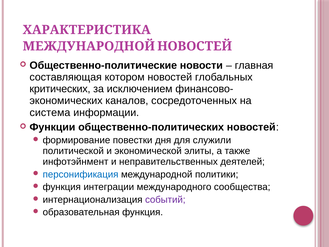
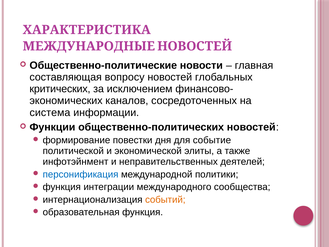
МЕЖДУНАРОДНОЙ: МЕЖДУНАРОДНОЙ -> МЕЖДУНАРОДНЫЕ (89, 46)
котором: котором -> вопросу (125, 77)
служили: служили -> событие (212, 140)
событий colour: purple -> orange (165, 199)
